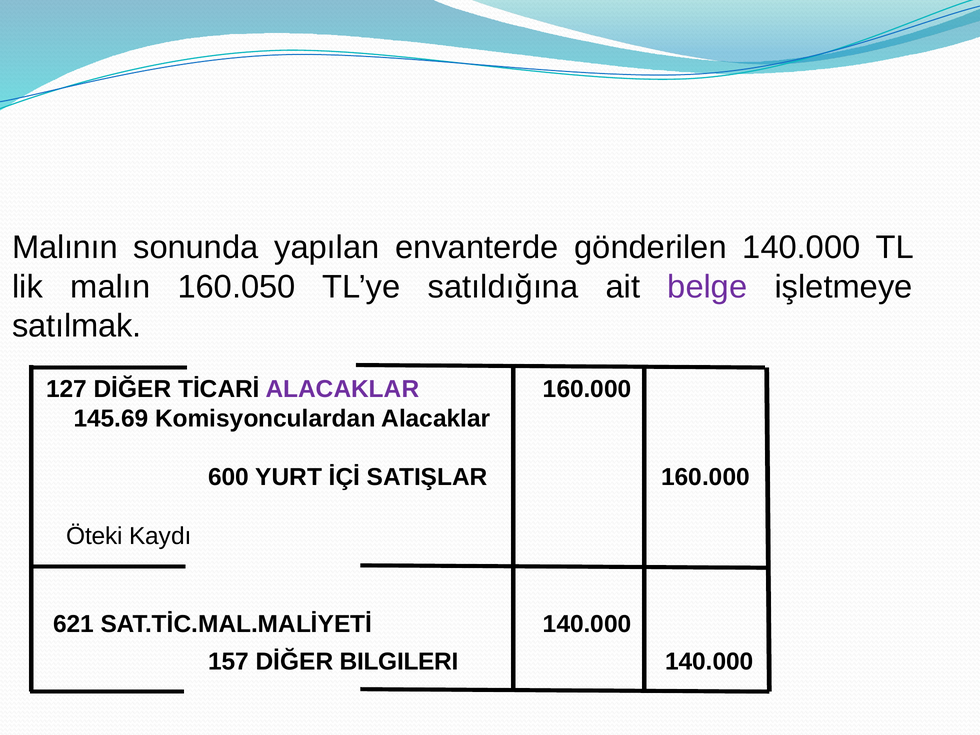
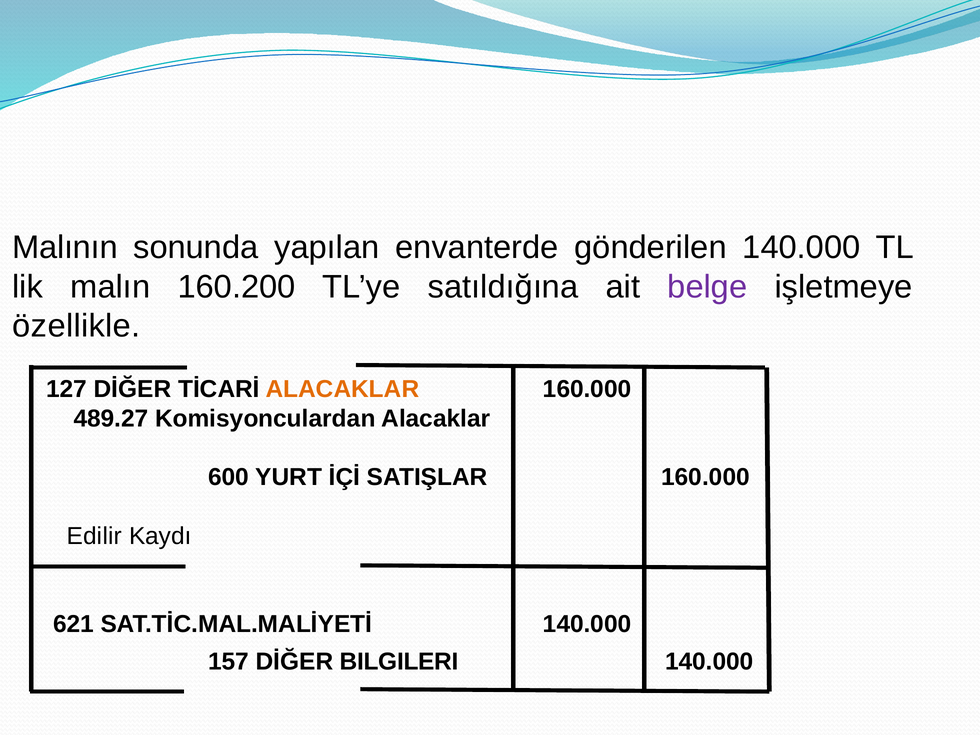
160.050: 160.050 -> 160.200 (237, 287)
satılmak: satılmak -> özellikle (76, 326)
ALACAKLAR colour: purple -> orange (342, 389)
145.69: 145.69 -> 489.27 (111, 418)
Öteki: Öteki -> Edilir (94, 536)
